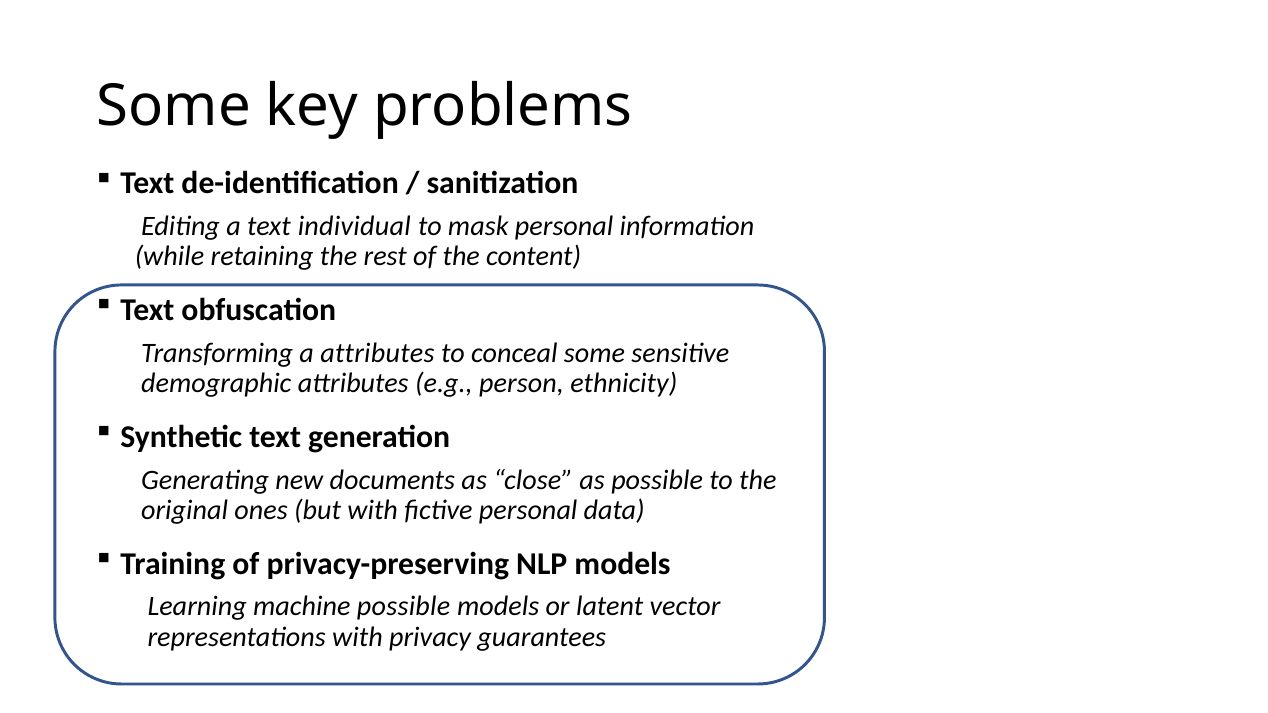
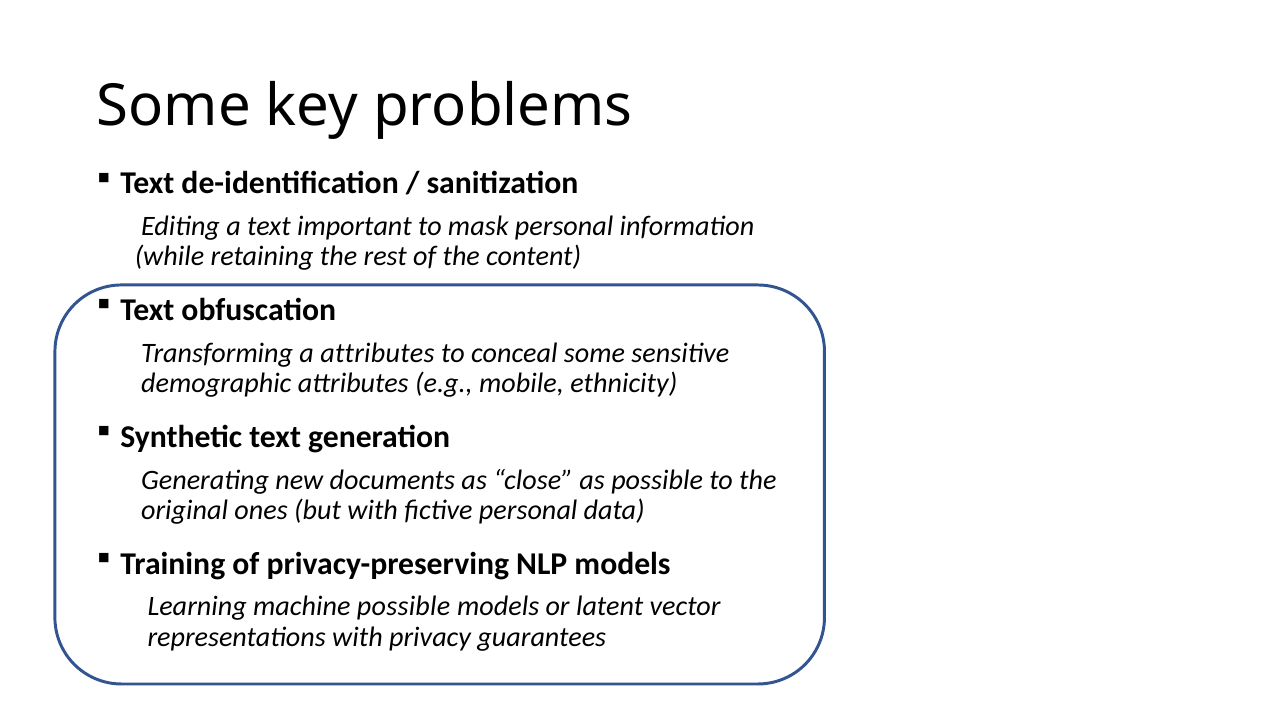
individual: individual -> important (354, 226)
person: person -> mobile (522, 384)
